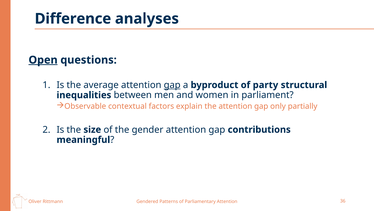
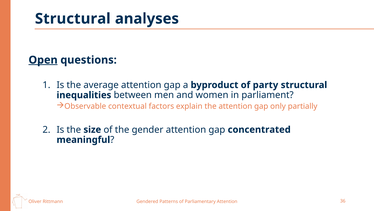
Difference: Difference -> Structural (73, 19)
gap underline: present -> none (172, 85)
contributions: contributions -> concentrated (259, 129)
